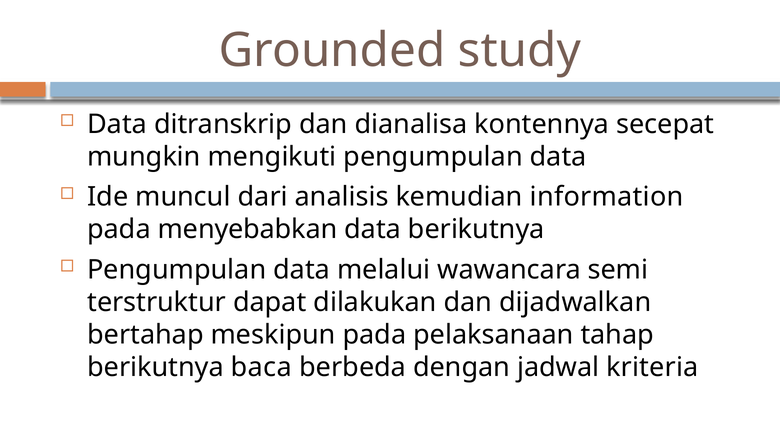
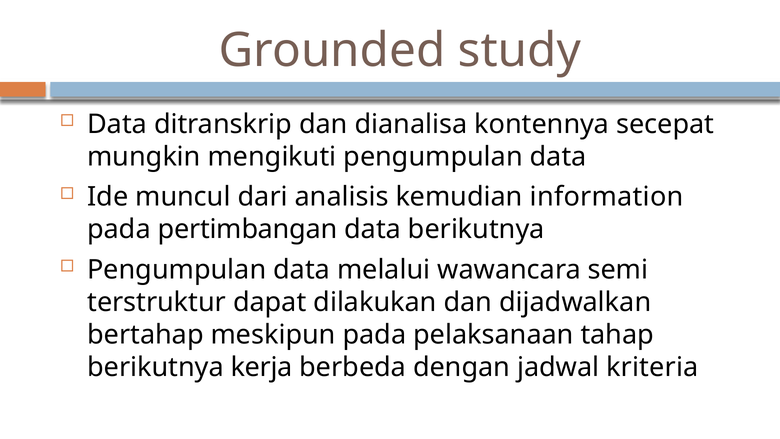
menyebabkan: menyebabkan -> pertimbangan (248, 229)
baca: baca -> kerja (262, 367)
